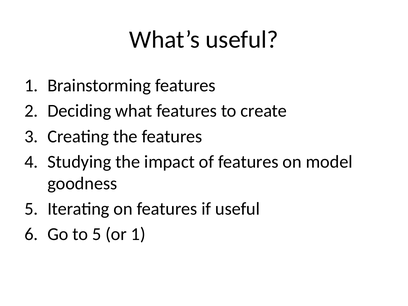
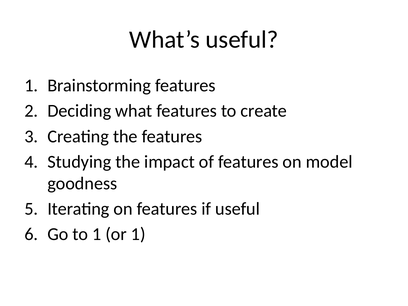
to 5: 5 -> 1 (97, 234)
